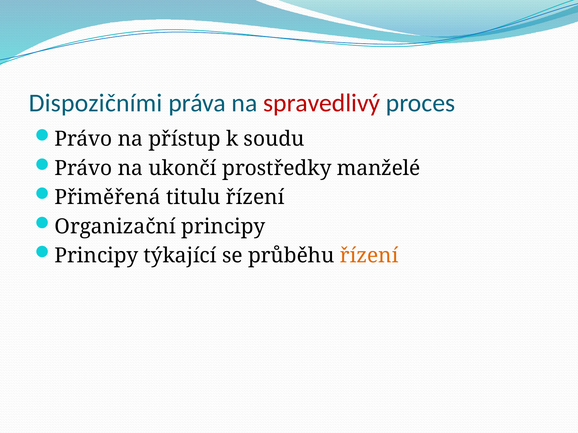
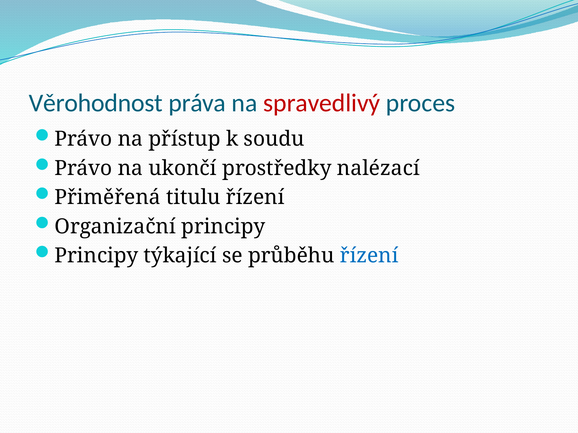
Dispozičními: Dispozičními -> Věrohodnost (96, 103)
manželé: manželé -> nalézací (378, 168)
řízení colour: orange -> blue (369, 256)
